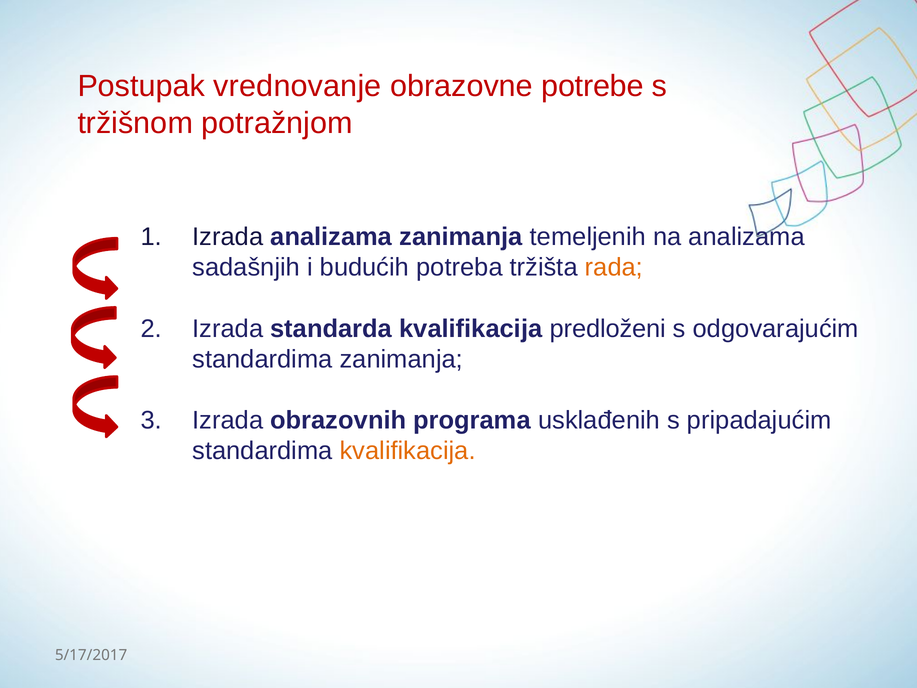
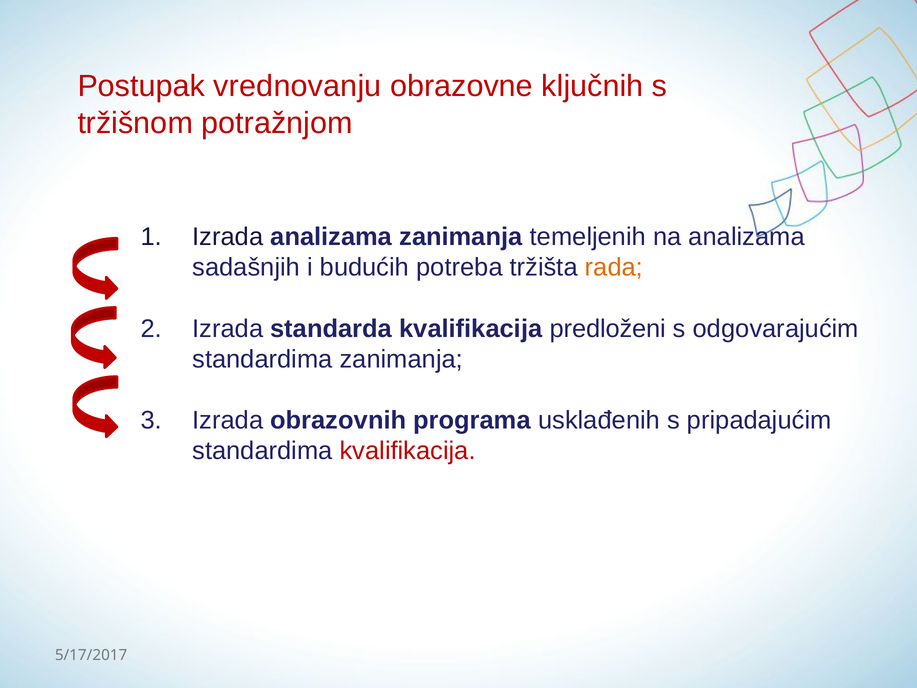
vrednovanje: vrednovanje -> vrednovanju (297, 86)
potrebe: potrebe -> ključnih (592, 86)
kvalifikacija colour: orange -> red (408, 451)
